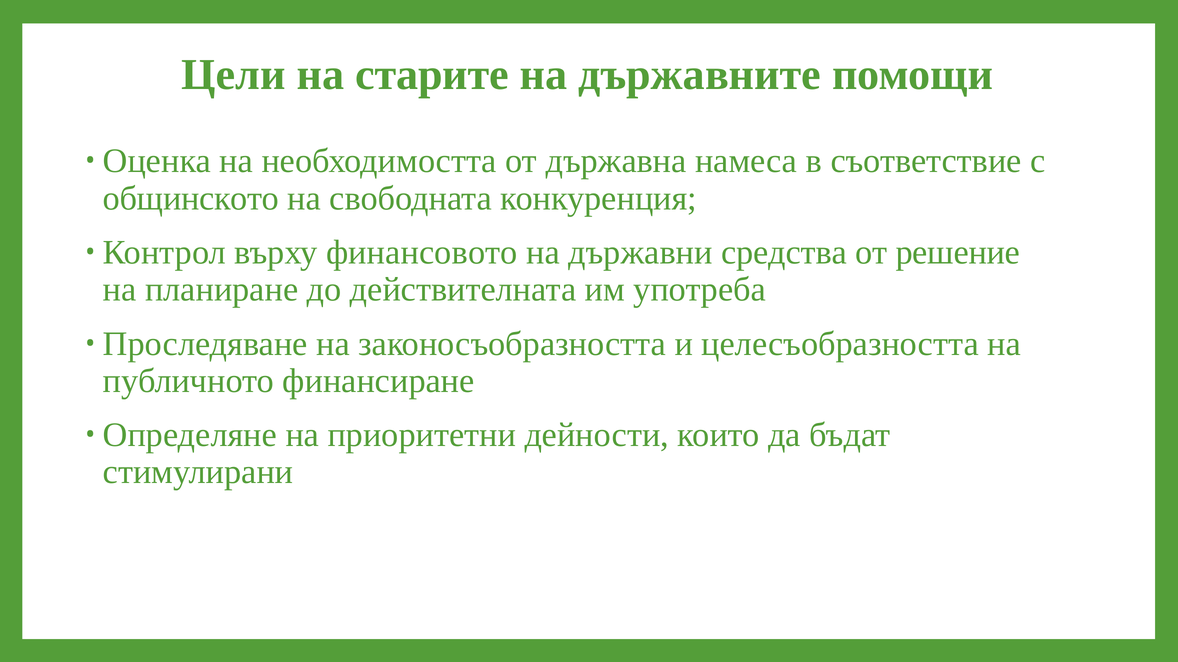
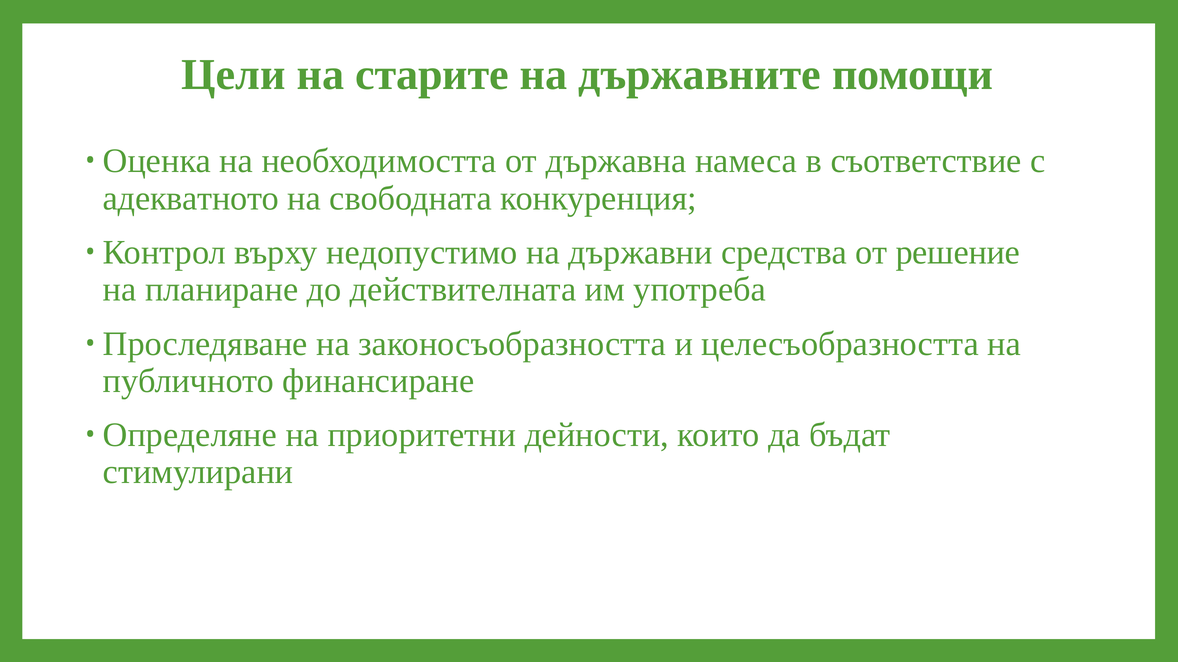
общинското: общинското -> адекватното (191, 198)
финансовото: финансовото -> недопустимо (422, 253)
